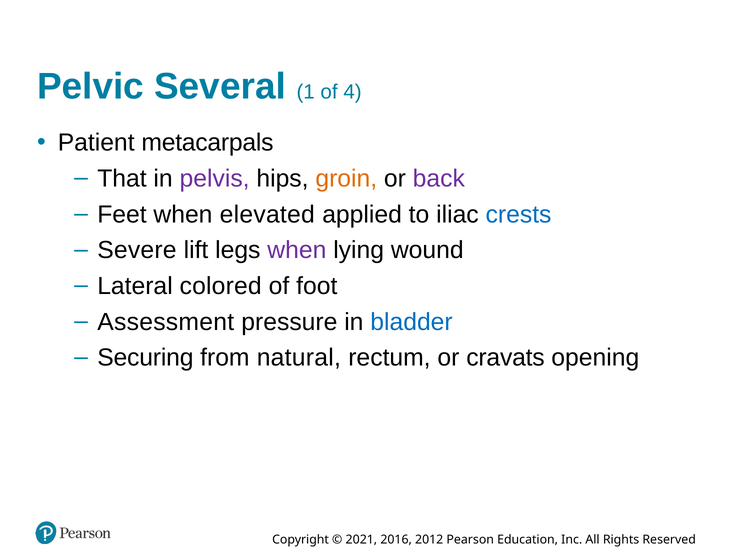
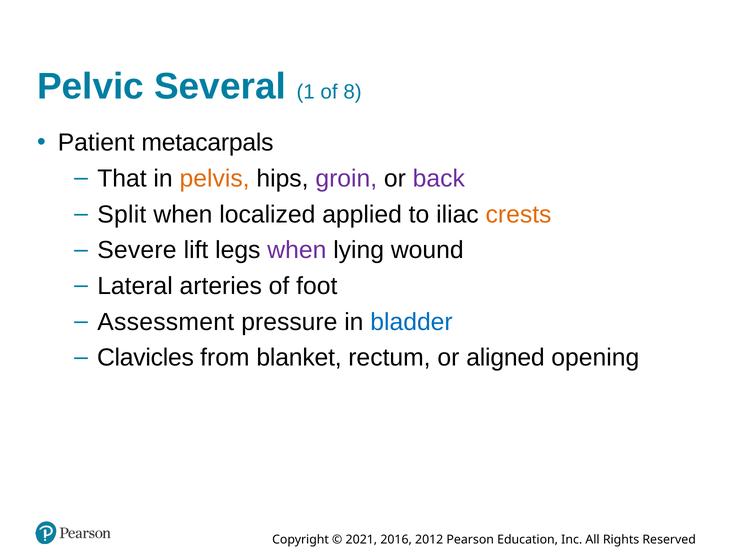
4: 4 -> 8 (353, 92)
pelvis colour: purple -> orange (215, 178)
groin colour: orange -> purple (346, 178)
Feet: Feet -> Split (122, 214)
elevated: elevated -> localized (267, 214)
crests colour: blue -> orange (519, 214)
colored: colored -> arteries (221, 286)
Securing: Securing -> Clavicles (145, 358)
natural: natural -> blanket (299, 358)
cravats: cravats -> aligned (506, 358)
